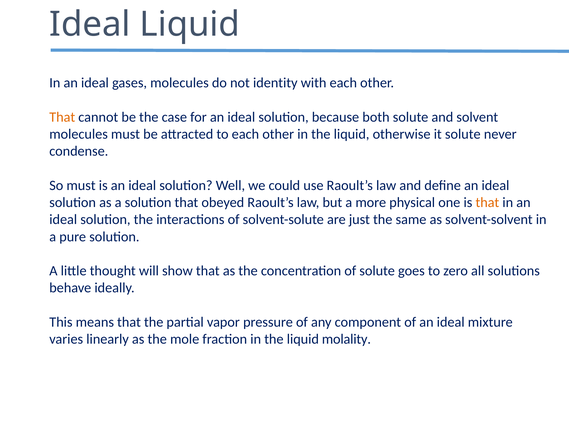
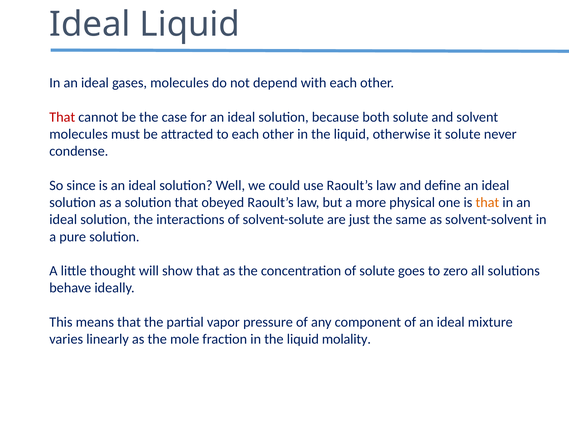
identity: identity -> depend (275, 83)
That colour: orange -> red (62, 117)
So must: must -> since (81, 185)
